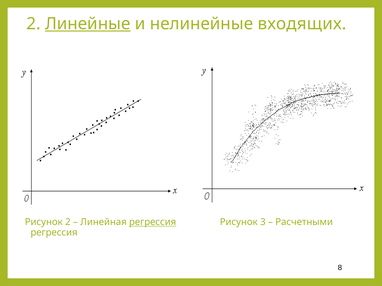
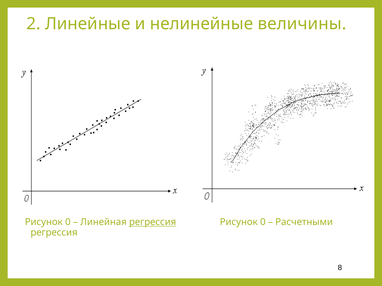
Линейные underline: present -> none (88, 24)
входящих: входящих -> величины (302, 24)
2: 2 -> 0 (68, 222)
3: 3 -> 0 (263, 222)
